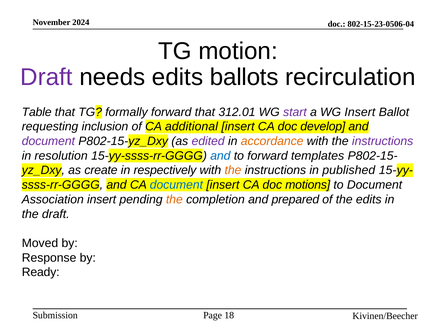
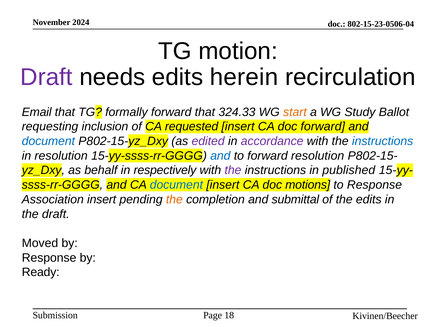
ballots: ballots -> herein (244, 77)
Table: Table -> Email (37, 112)
312.01: 312.01 -> 324.33 (237, 112)
start colour: purple -> orange (295, 112)
WG Insert: Insert -> Study (360, 112)
additional: additional -> requested (192, 127)
doc develop: develop -> forward (323, 127)
document colour: purple -> blue (48, 141)
accordance colour: orange -> purple (272, 141)
instructions colour: purple -> blue (383, 141)
forward templates: templates -> resolution (318, 156)
create: create -> behalf (101, 170)
the colour: orange -> purple (233, 170)
to Document: Document -> Response (374, 185)
prepared: prepared -> submittal (295, 199)
